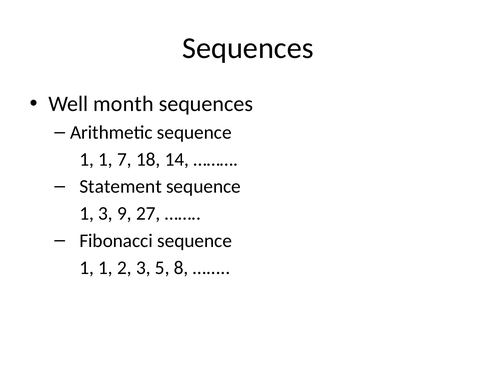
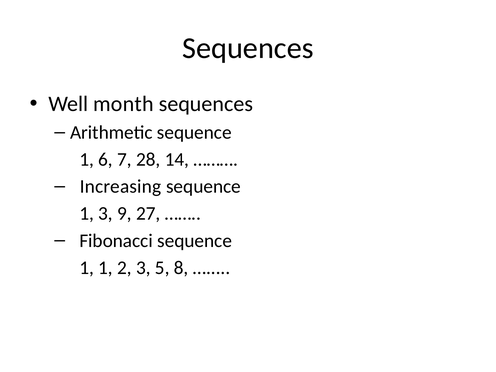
1: 1 -> 6 (105, 160)
18: 18 -> 28 (148, 160)
Statement: Statement -> Increasing (120, 187)
